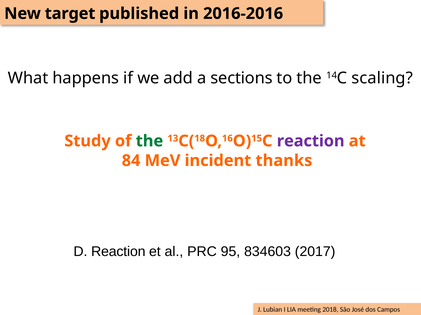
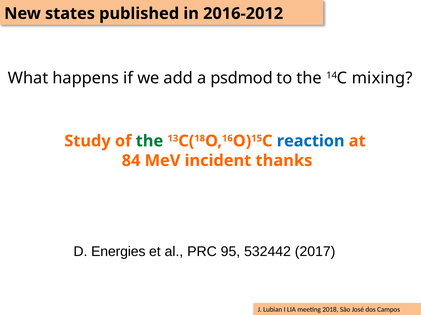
target: target -> states (70, 14)
2016-2016: 2016-2016 -> 2016-2012 (243, 14)
sections: sections -> psdmod (242, 78)
scaling: scaling -> mixing (382, 78)
reaction colour: purple -> blue (311, 141)
D Reaction: Reaction -> Energies (118, 252)
834603: 834603 -> 532442 (268, 252)
